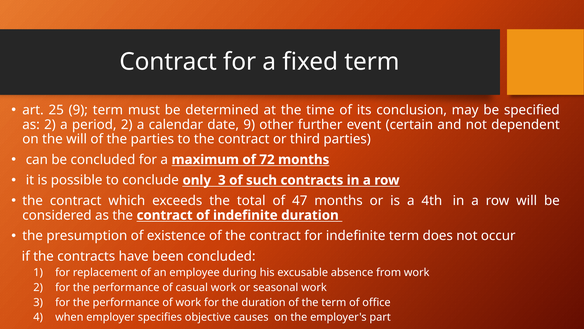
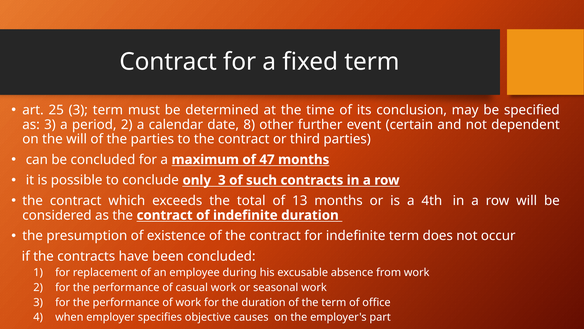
25 9: 9 -> 3 (78, 110)
as 2: 2 -> 3 (50, 124)
date 9: 9 -> 8 (249, 124)
72: 72 -> 47 (267, 159)
47: 47 -> 13 (300, 200)
